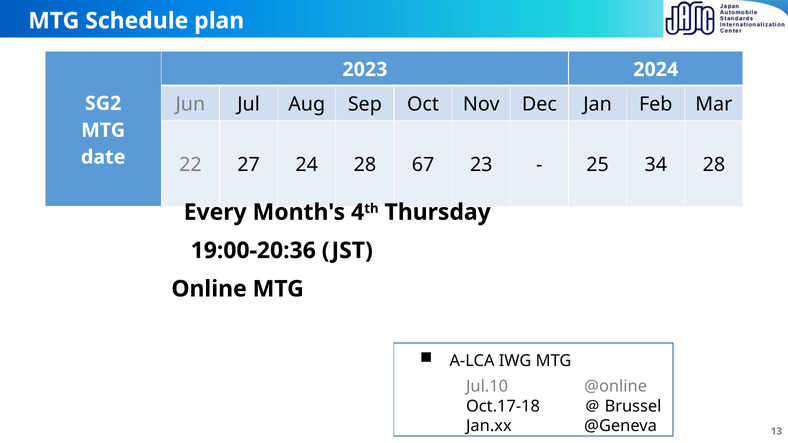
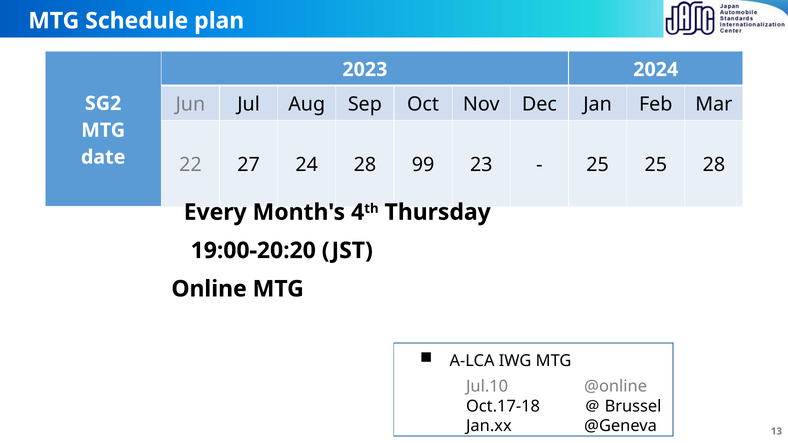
67: 67 -> 99 (423, 165)
25 34: 34 -> 25 (656, 165)
19:00-20:36: 19:00-20:36 -> 19:00-20:20 (253, 251)
